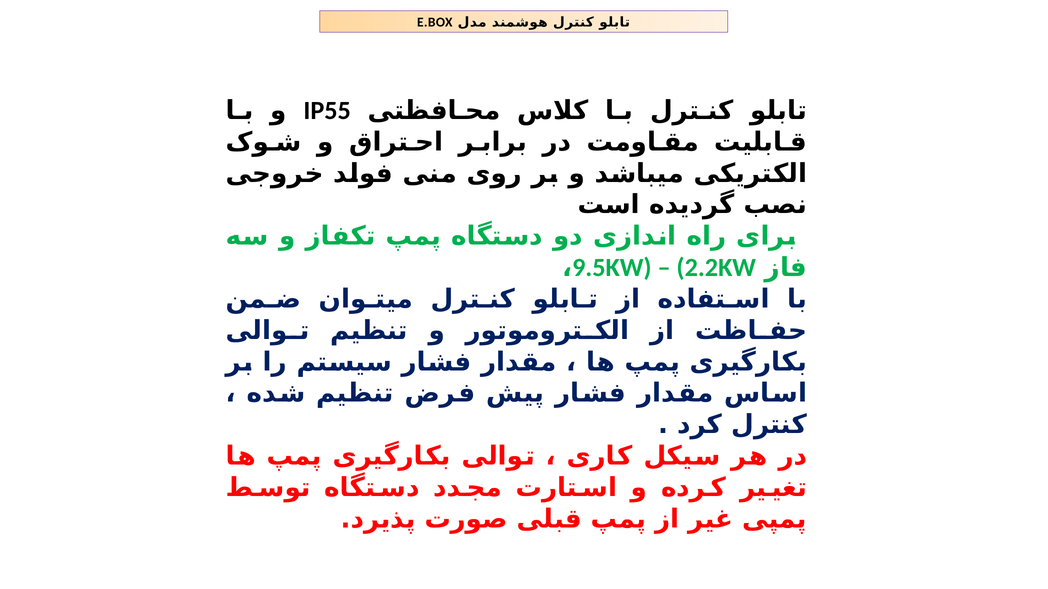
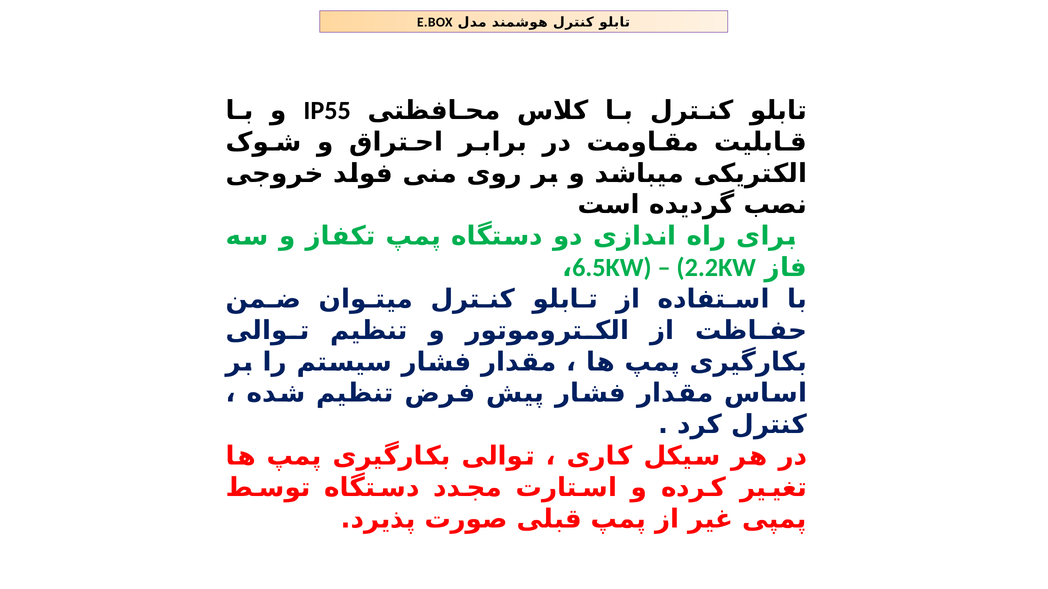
9.5KW: 9.5KW -> 6.5KW (612, 268)
